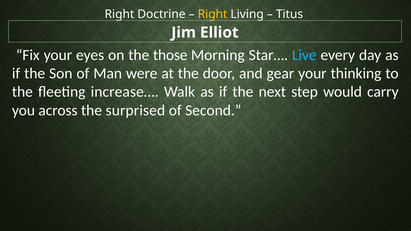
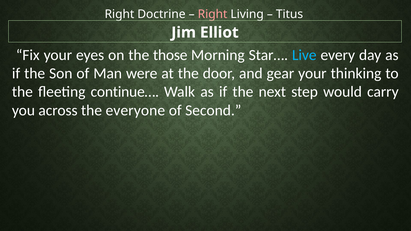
Right colour: yellow -> pink (213, 14)
increase…: increase… -> continue… (125, 92)
surprised: surprised -> everyone (135, 110)
